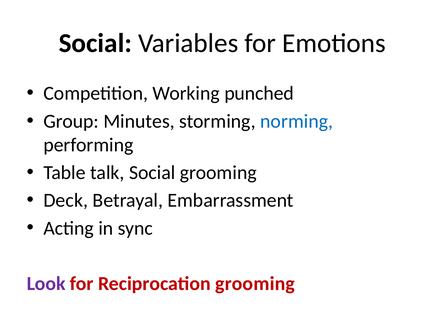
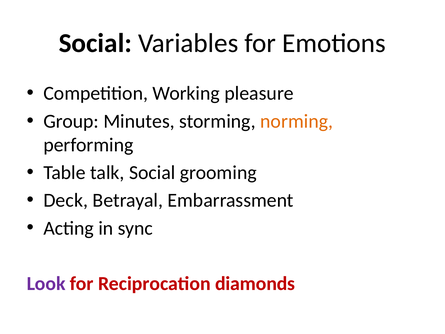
punched: punched -> pleasure (259, 93)
norming colour: blue -> orange (297, 121)
Reciprocation grooming: grooming -> diamonds (255, 283)
